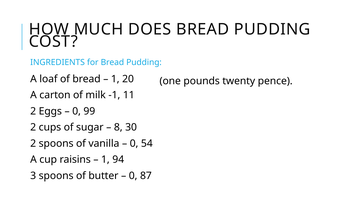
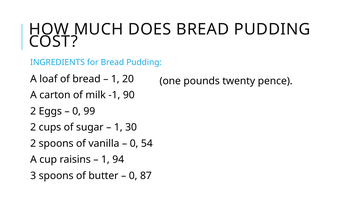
11: 11 -> 90 (129, 95)
8: 8 -> 1 (118, 128)
